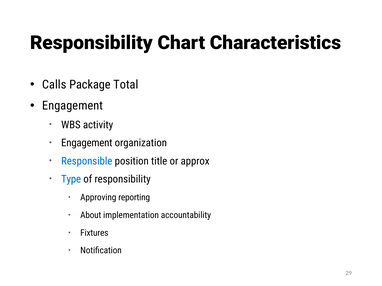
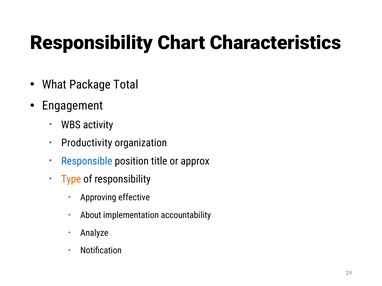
Calls: Calls -> What (54, 85)
Engagement: Engagement -> Productivity (87, 143)
Type colour: blue -> orange (71, 180)
reporting: reporting -> effective (134, 198)
Fixtures: Fixtures -> Analyze (94, 233)
